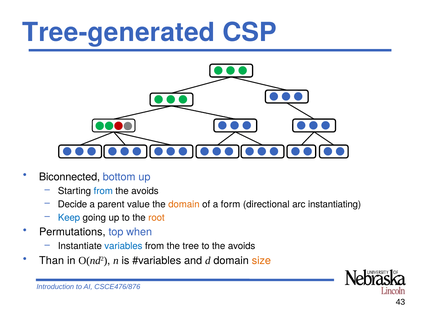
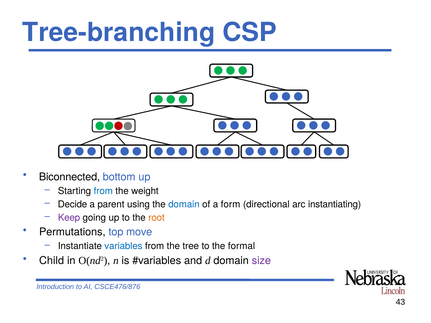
Tree-generated: Tree-generated -> Tree-branching (119, 32)
avoids: avoids -> weight (145, 191)
value: value -> using (138, 204)
domain colour: orange -> blue (184, 204)
Keep colour: blue -> purple (69, 218)
when: when -> move (139, 232)
to the avoids: avoids -> formal (242, 246)
Than: Than -> Child (52, 261)
size colour: orange -> purple (261, 261)
